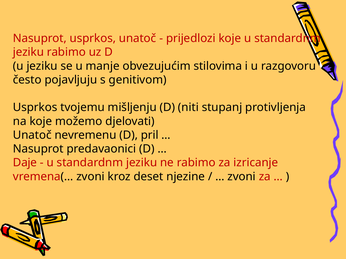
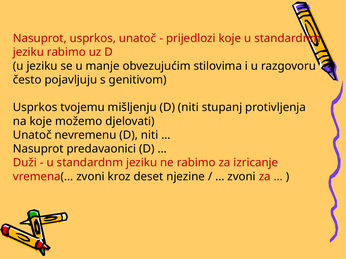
nevremenu D pril: pril -> niti (150, 135)
Daje: Daje -> Duži (25, 163)
